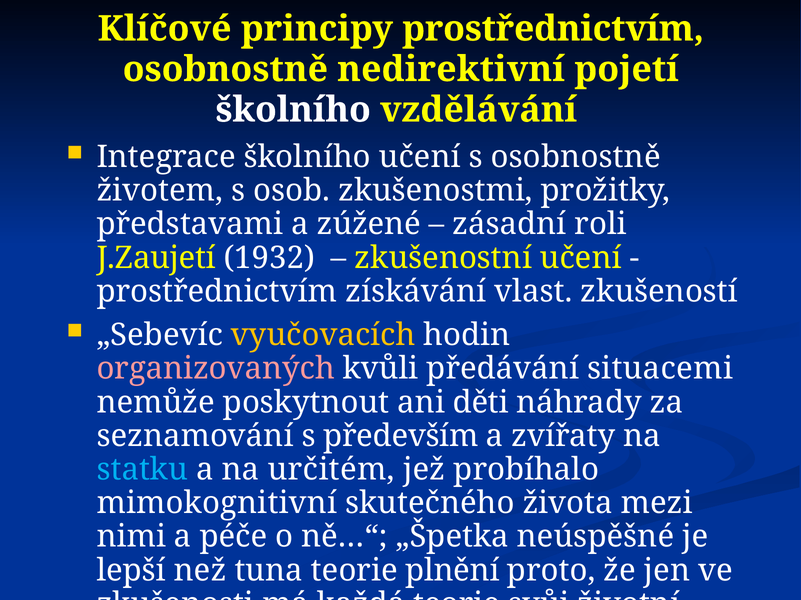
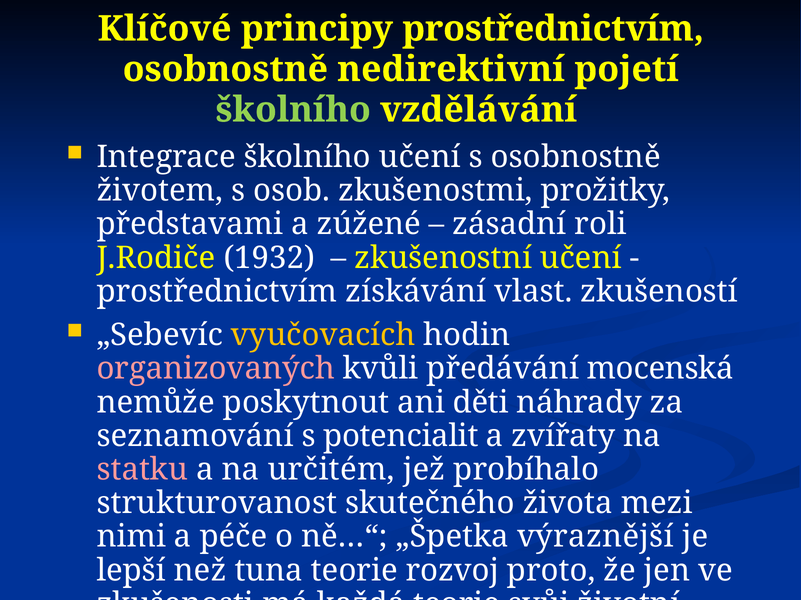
školního colour: white -> light green (293, 110)
J.Zaujetí: J.Zaujetí -> J.Rodiče (156, 258)
situacemi: situacemi -> mocenská (660, 369)
především: především -> potencialit (401, 436)
statku colour: light blue -> pink (142, 470)
mimokognitivní: mimokognitivní -> strukturovanost (217, 504)
neúspěšné: neúspěšné -> výraznější (595, 537)
plnění: plnění -> rozvoj (452, 571)
